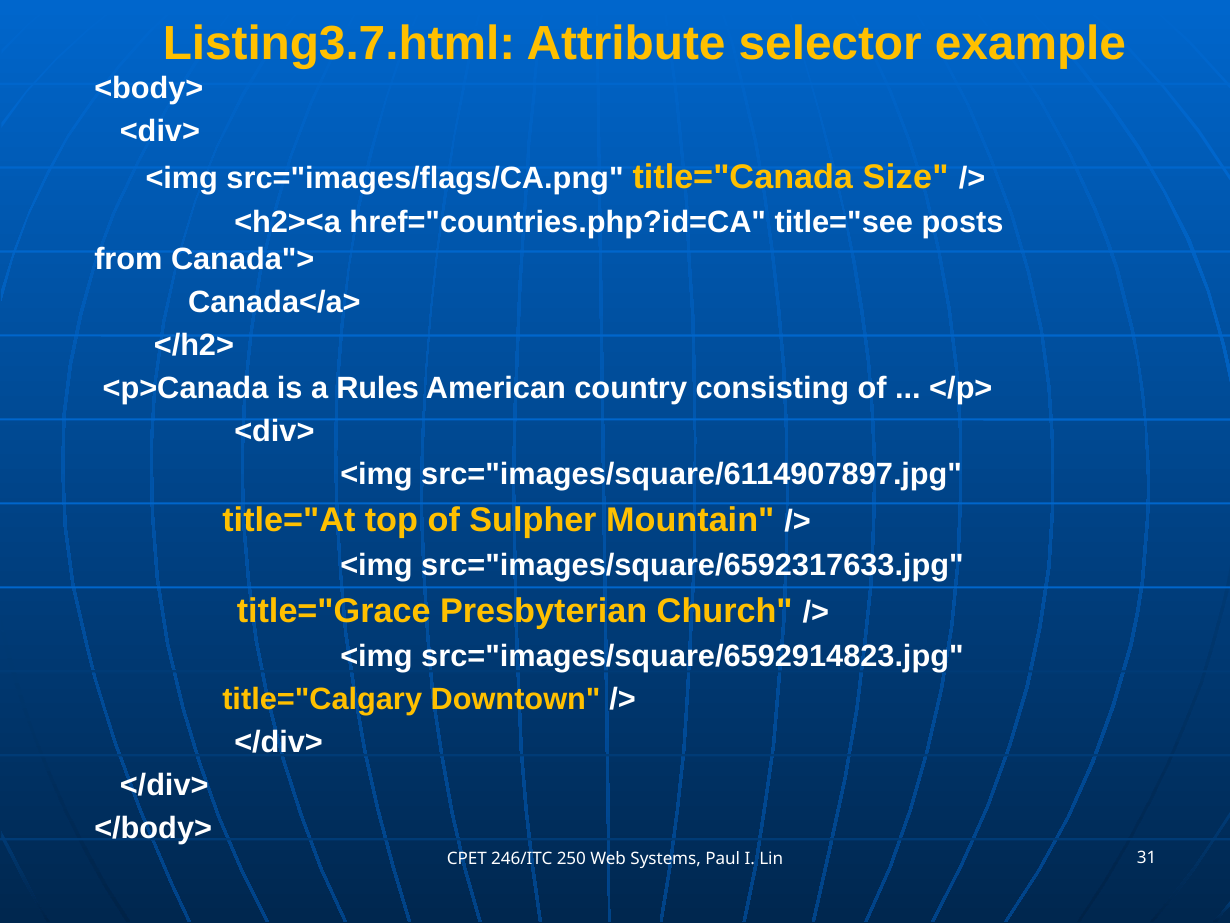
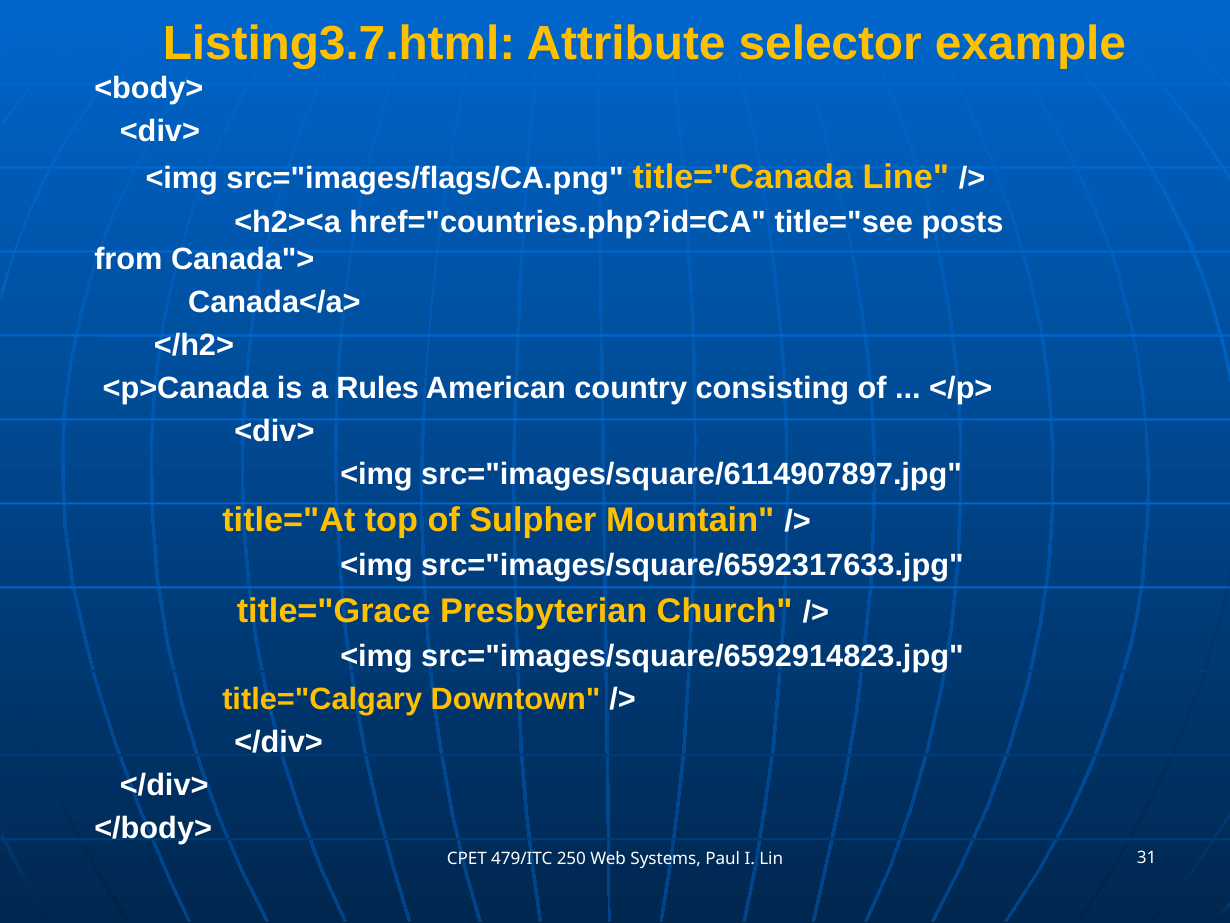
Size: Size -> Line (906, 177)
246/ITC: 246/ITC -> 479/ITC (522, 858)
